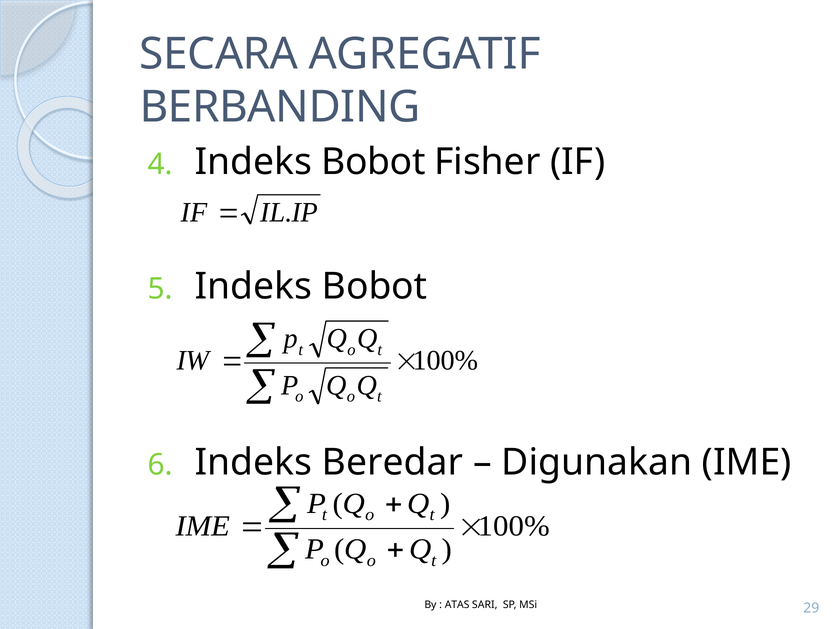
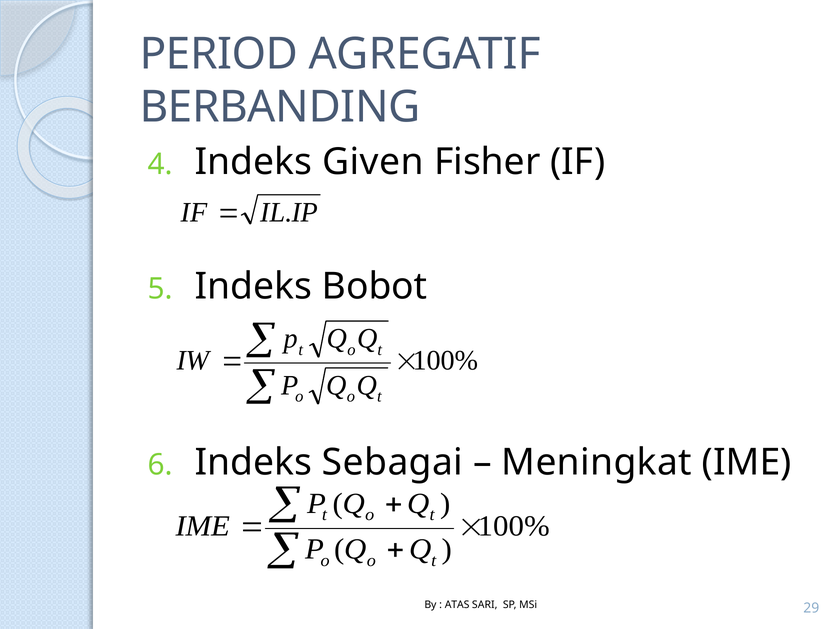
SECARA: SECARA -> PERIOD (219, 54)
Bobot: Bobot -> Given (373, 162)
Beredar: Beredar -> Sebagai (392, 463)
Digunakan: Digunakan -> Meningkat (597, 463)
